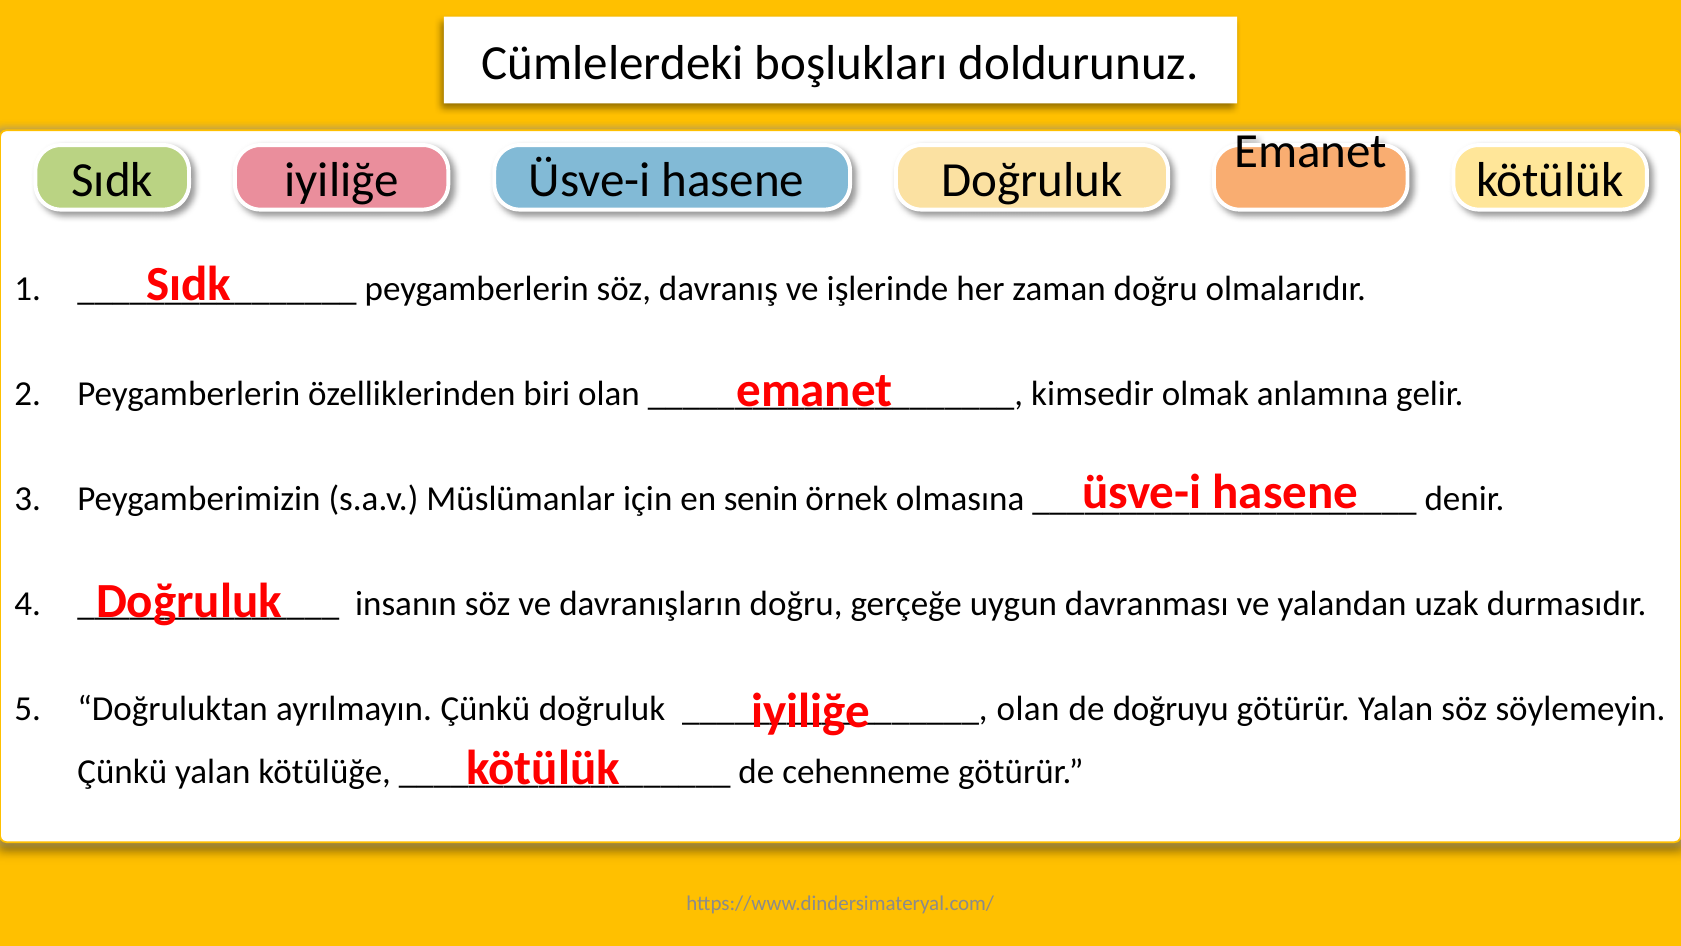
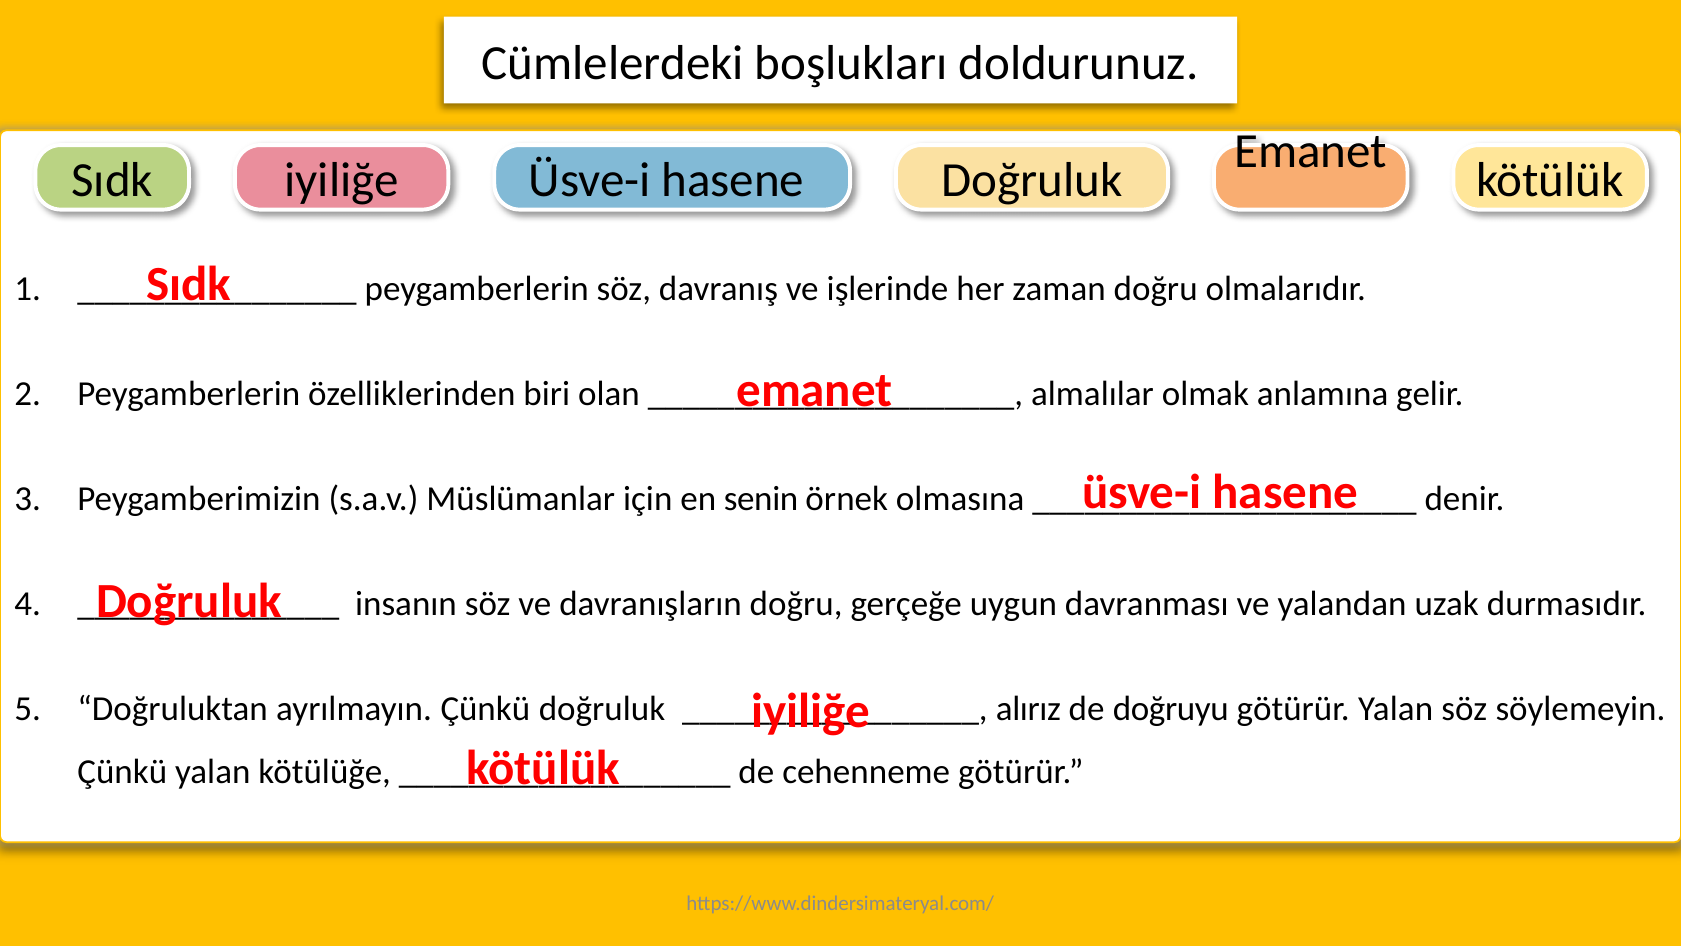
kimsedir: kimsedir -> almalılar (1093, 394)
olan: olan -> alırız (1028, 709)
